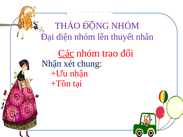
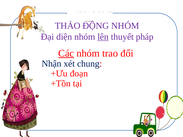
lên underline: none -> present (103, 37)
nhân: nhân -> pháp (145, 37)
+Ưu nhận: nhận -> đoạn (79, 74)
